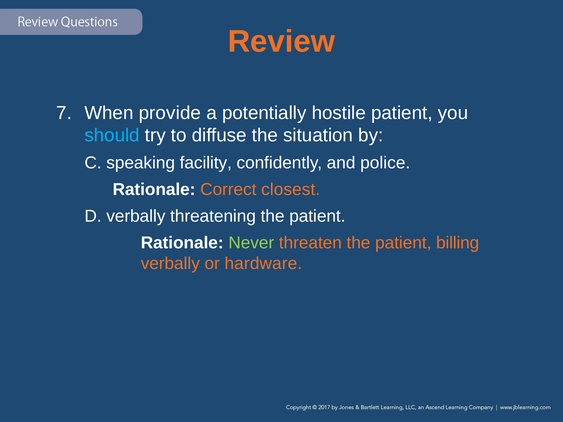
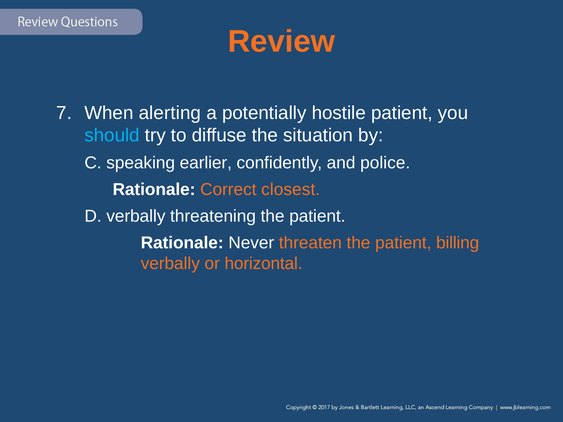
provide: provide -> alerting (170, 113)
facility: facility -> earlier (206, 163)
Never colour: light green -> white (251, 243)
hardware: hardware -> horizontal (264, 264)
